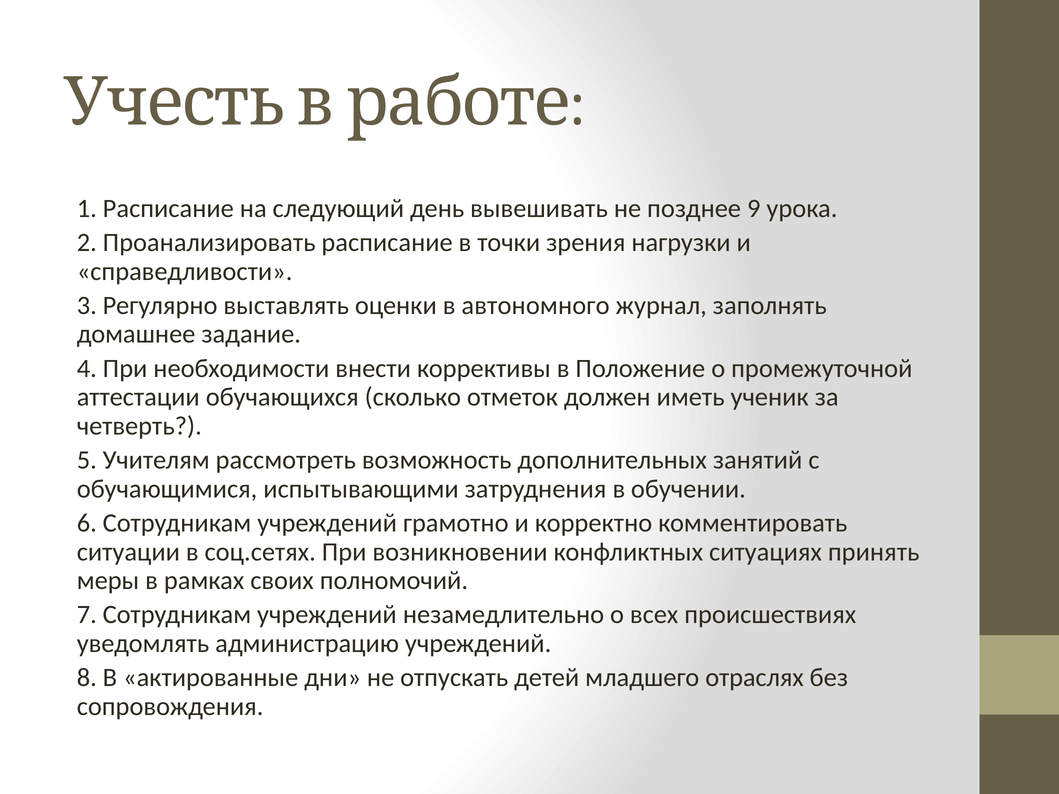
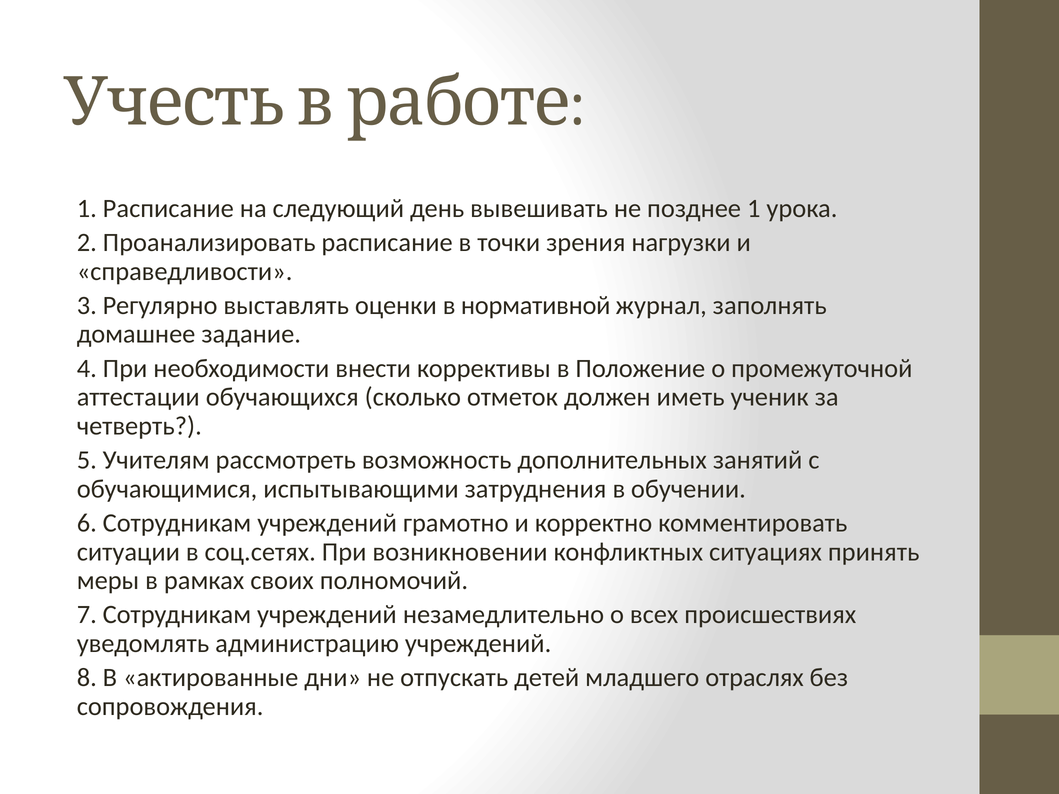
позднее 9: 9 -> 1 (754, 208)
автономного: автономного -> нормативной (536, 306)
